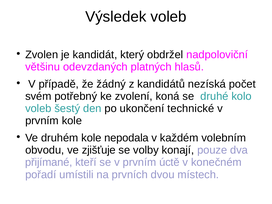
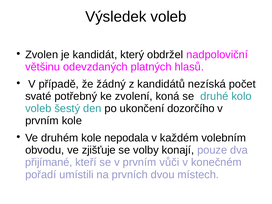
svém: svém -> svaté (38, 96)
technické: technické -> dozorčího (191, 108)
úctě: úctě -> vůči (169, 162)
